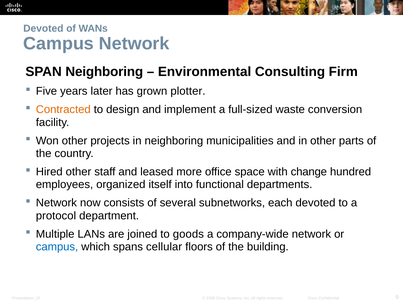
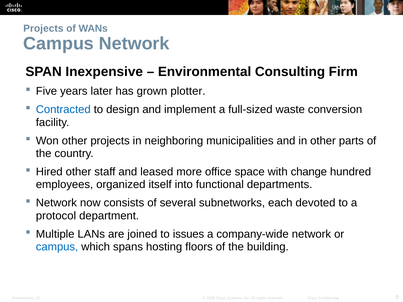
Devoted: Devoted -> Projects (43, 29)
SPAN Neighboring: Neighboring -> Inexpensive (104, 72)
Contracted colour: orange -> blue (63, 110)
goods: goods -> issues (188, 234)
cellular: cellular -> hosting (164, 247)
